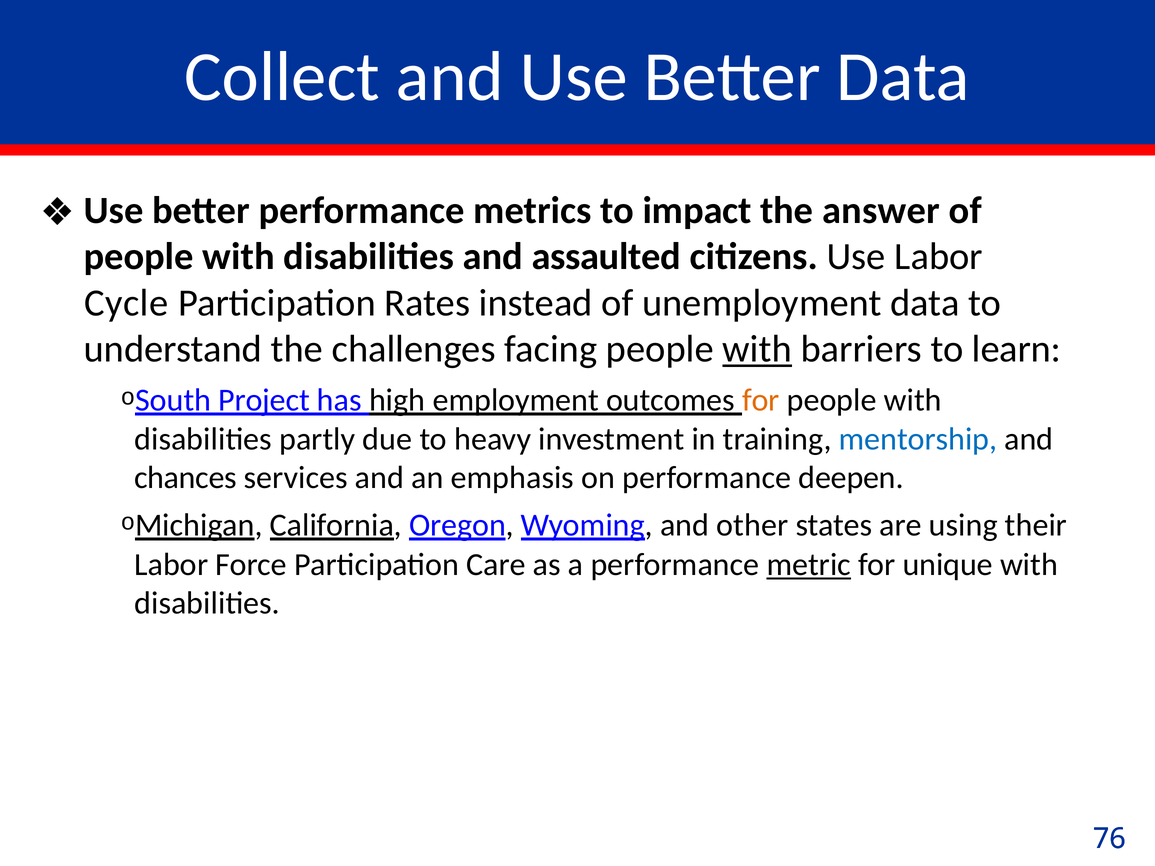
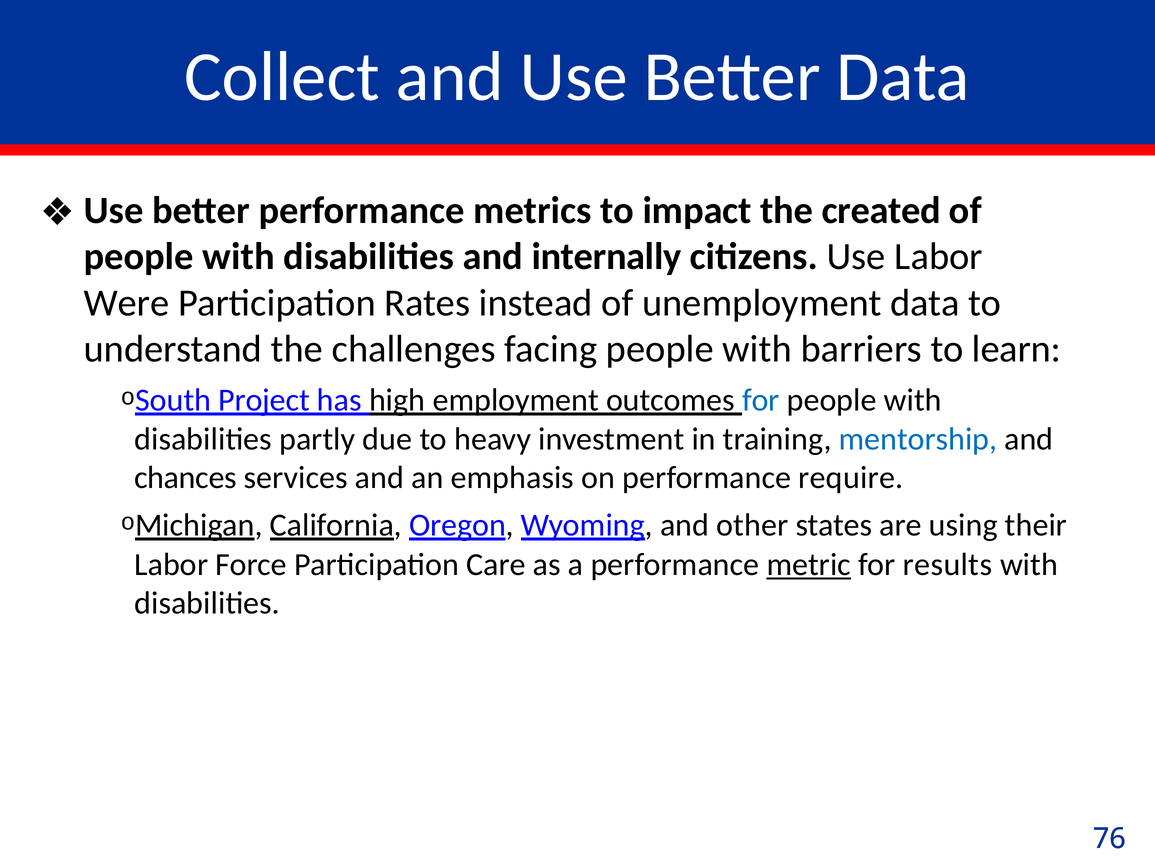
answer: answer -> created (881, 211)
assaulted: assaulted -> internally (606, 257)
Cycle: Cycle -> Were (127, 303)
with underline: present -> none (757, 349)
for colour: orange -> blue (761, 400)
deepen: deepen -> require (851, 478)
unique: unique -> results (948, 565)
